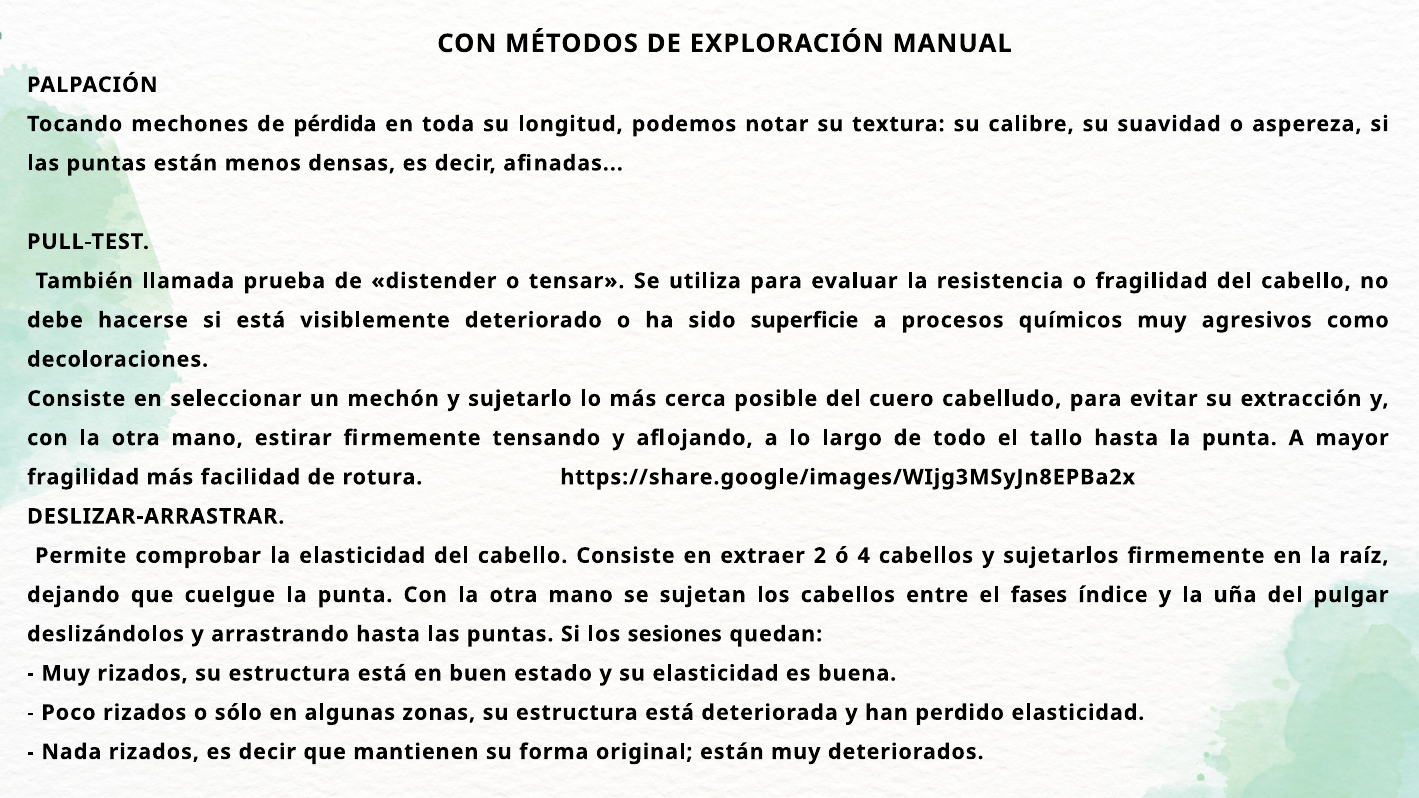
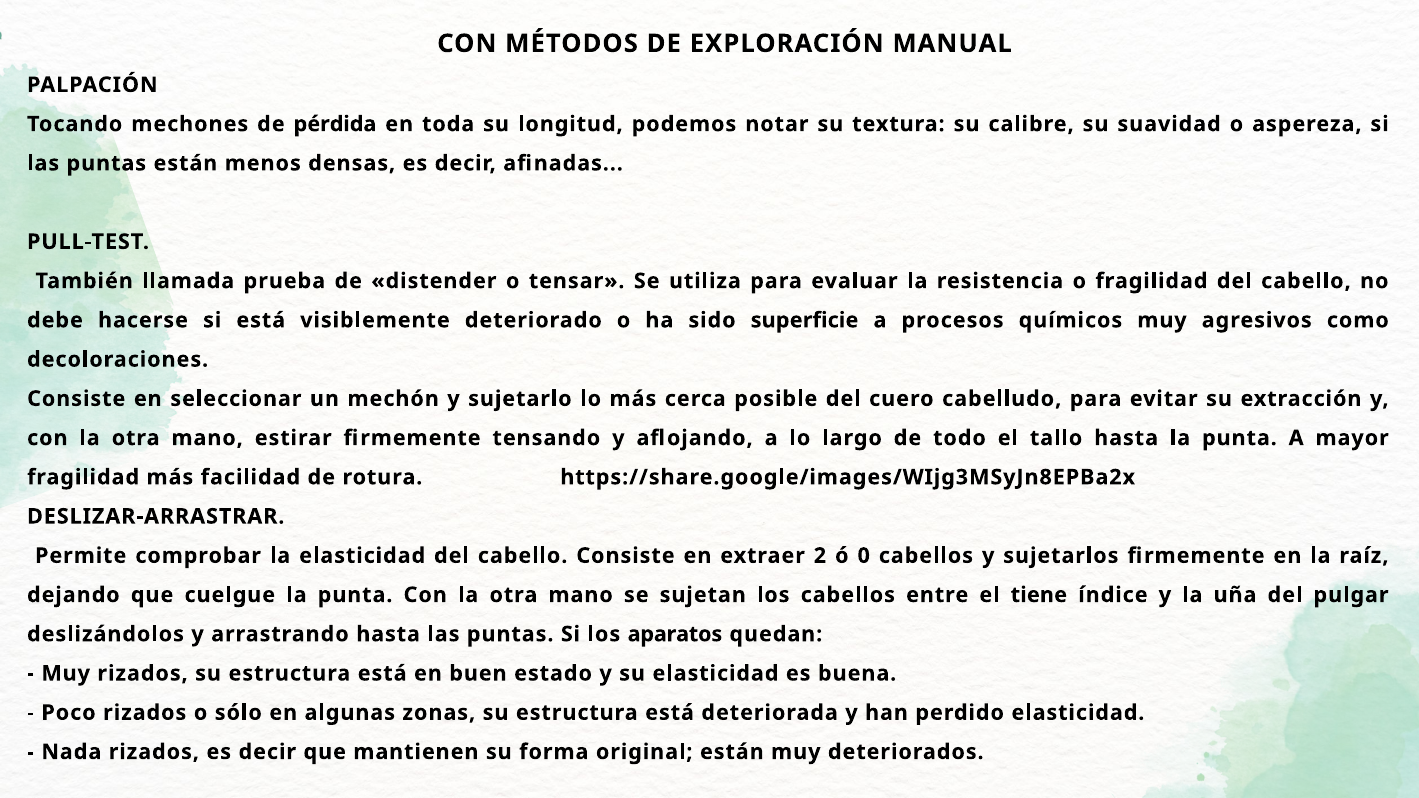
4: 4 -> 0 (864, 556)
fases: fases -> tiene (1039, 595)
sesiones: sesiones -> aparatos (675, 634)
